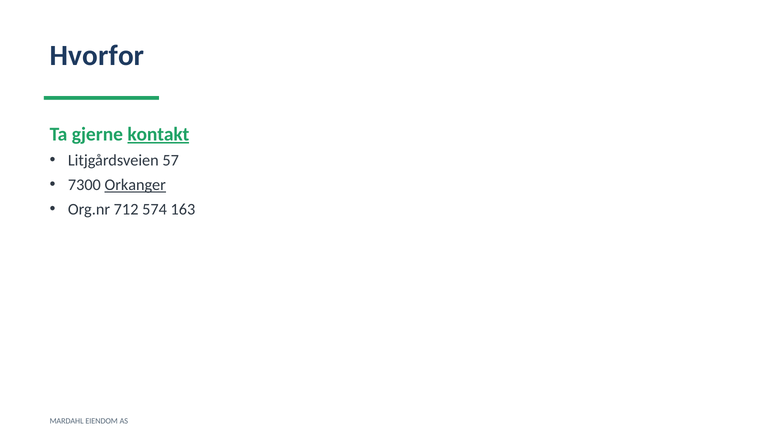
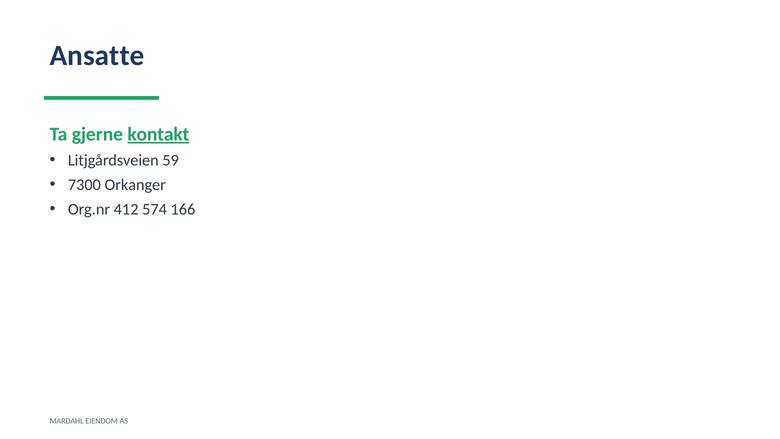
Hvorfor: Hvorfor -> Ansatte (97, 56)
57: 57 -> 59 (171, 160)
Orkanger underline: present -> none (135, 185)
712: 712 -> 412 (126, 209)
163: 163 -> 166 (183, 209)
